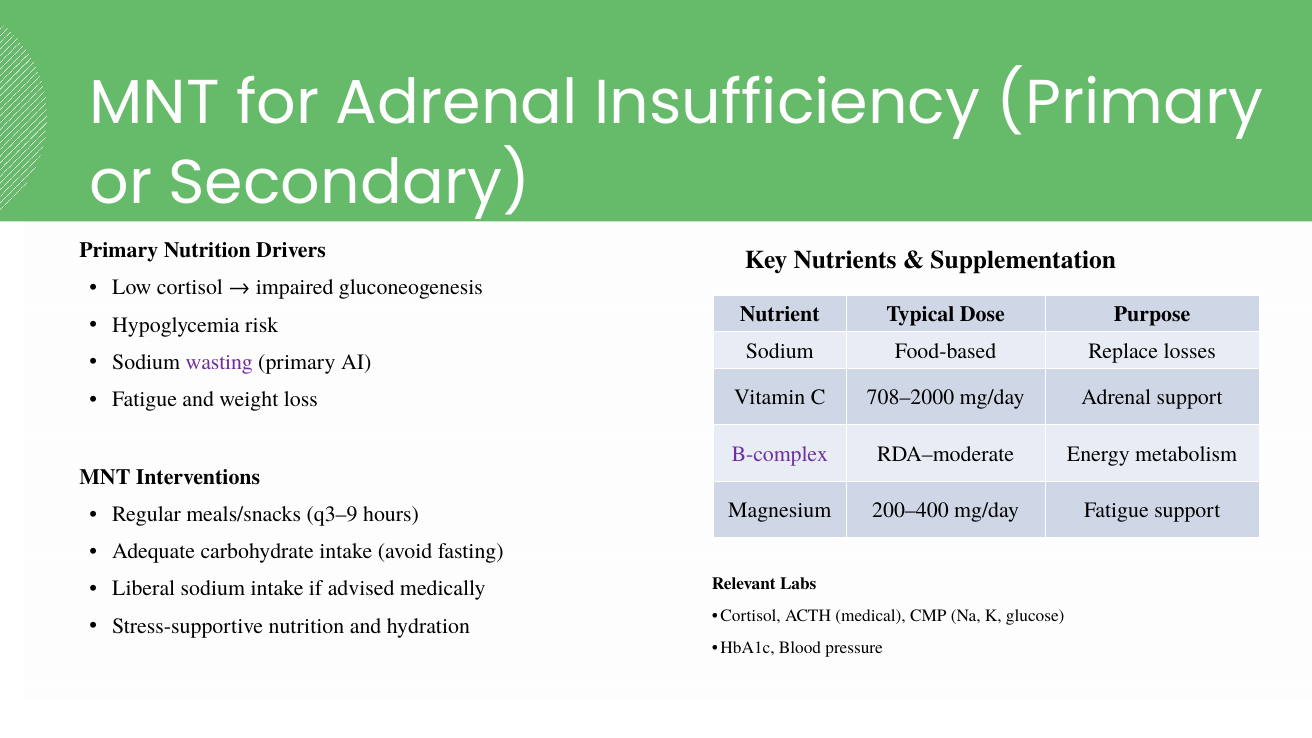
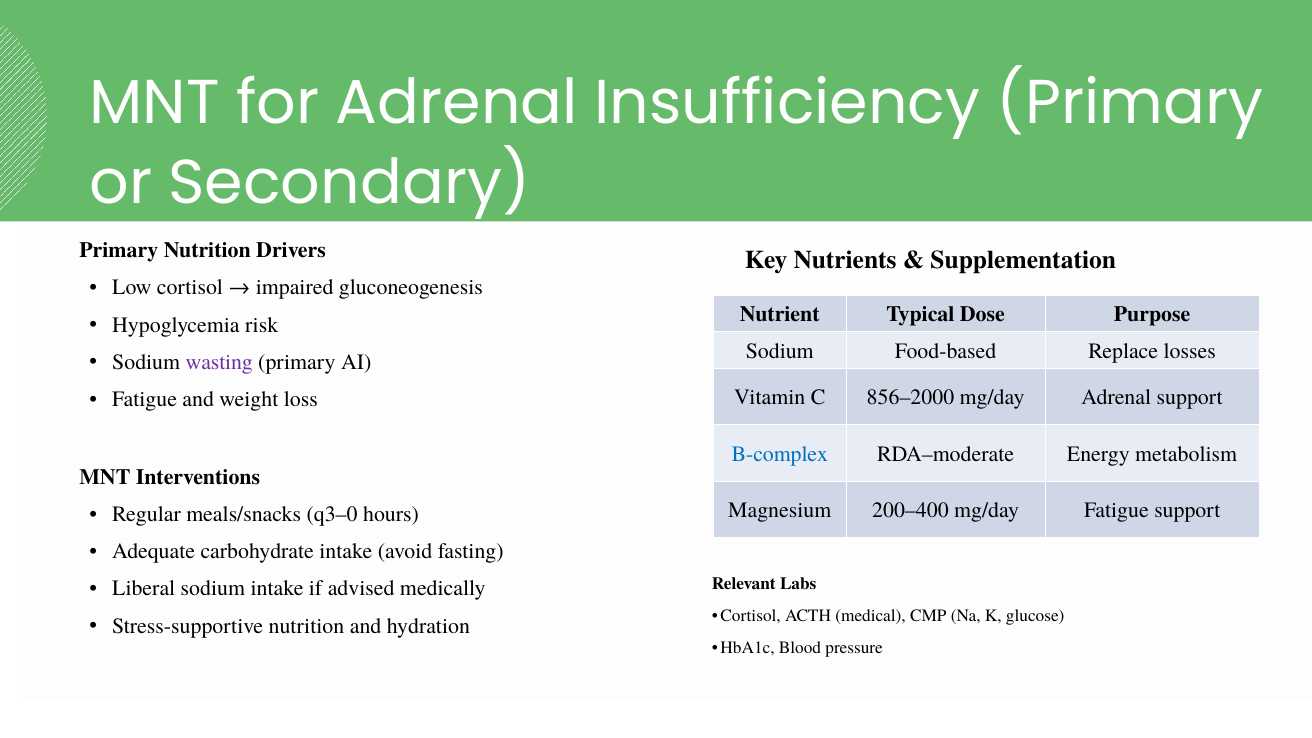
708–2000: 708–2000 -> 856–2000 (910, 398)
B-complex colour: purple -> blue (780, 454)
q3–9: q3–9 -> q3–0 (332, 514)
